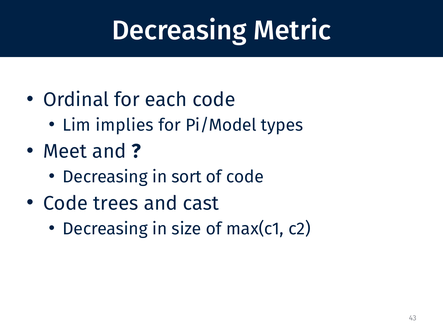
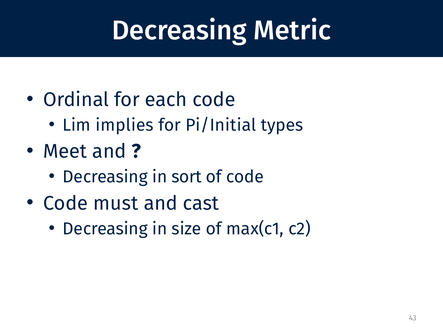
Pi/Model: Pi/Model -> Pi/Initial (221, 125)
trees: trees -> must (116, 203)
